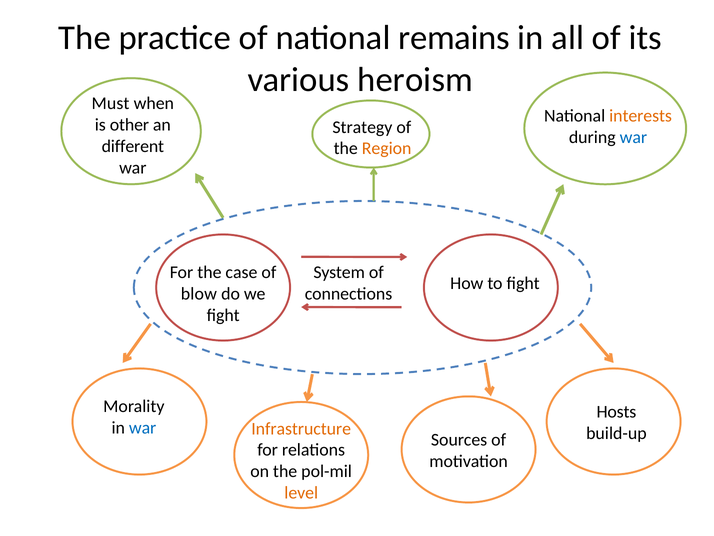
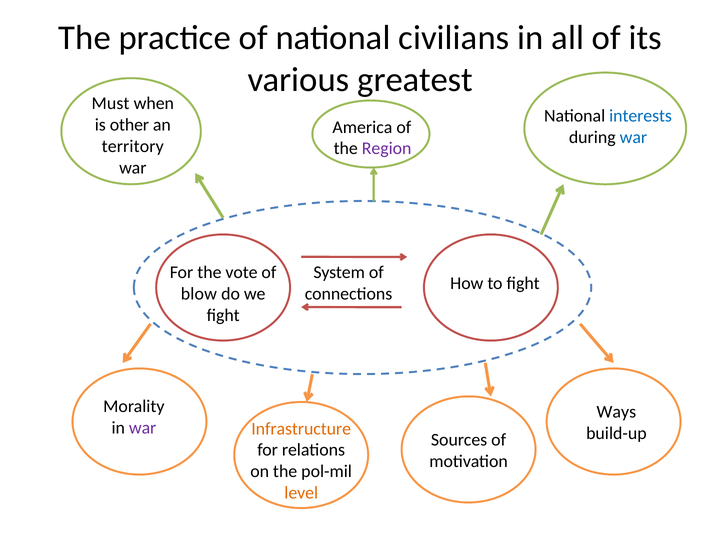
remains: remains -> civilians (454, 38)
heroism: heroism -> greatest (415, 80)
interests colour: orange -> blue (641, 116)
Strategy: Strategy -> America (362, 127)
different: different -> territory (133, 146)
Region colour: orange -> purple (387, 148)
case: case -> vote (241, 272)
Hosts: Hosts -> Ways (616, 411)
war colour: blue -> purple (143, 427)
